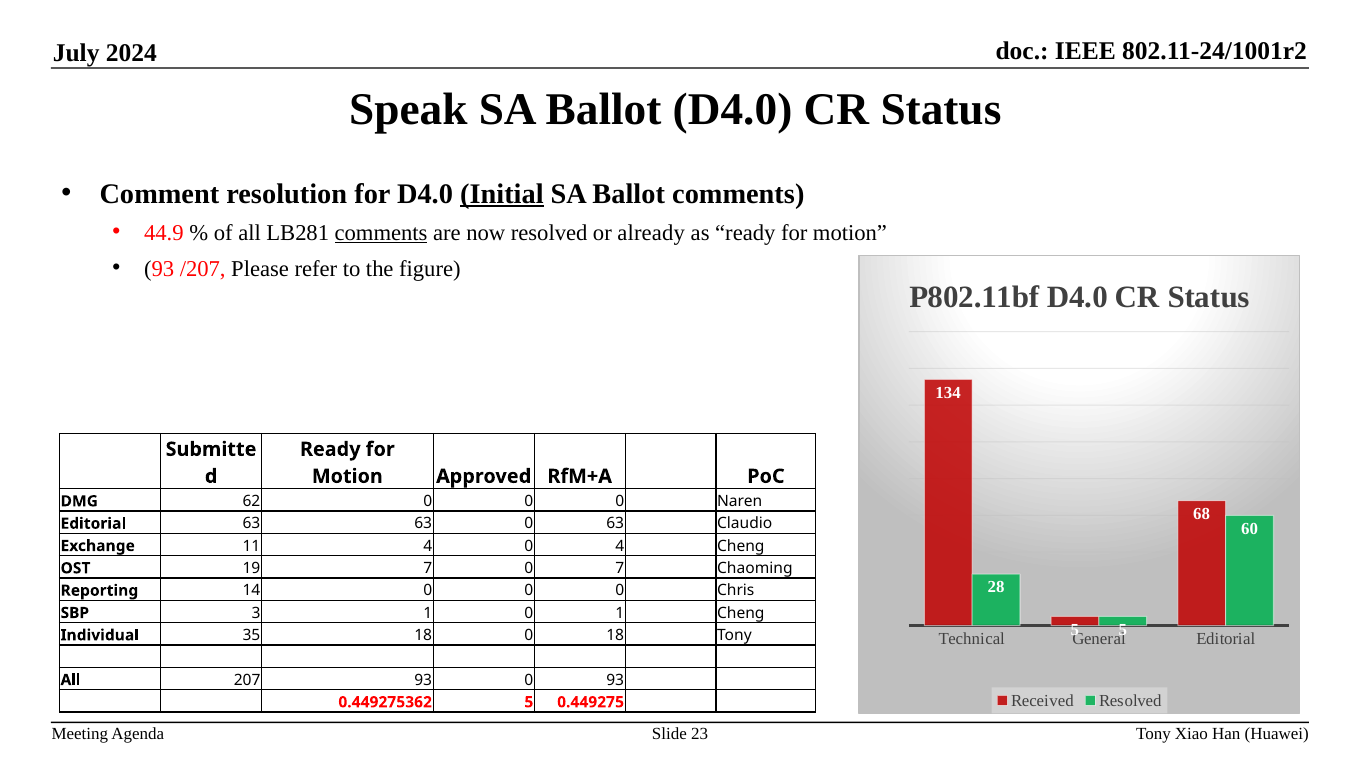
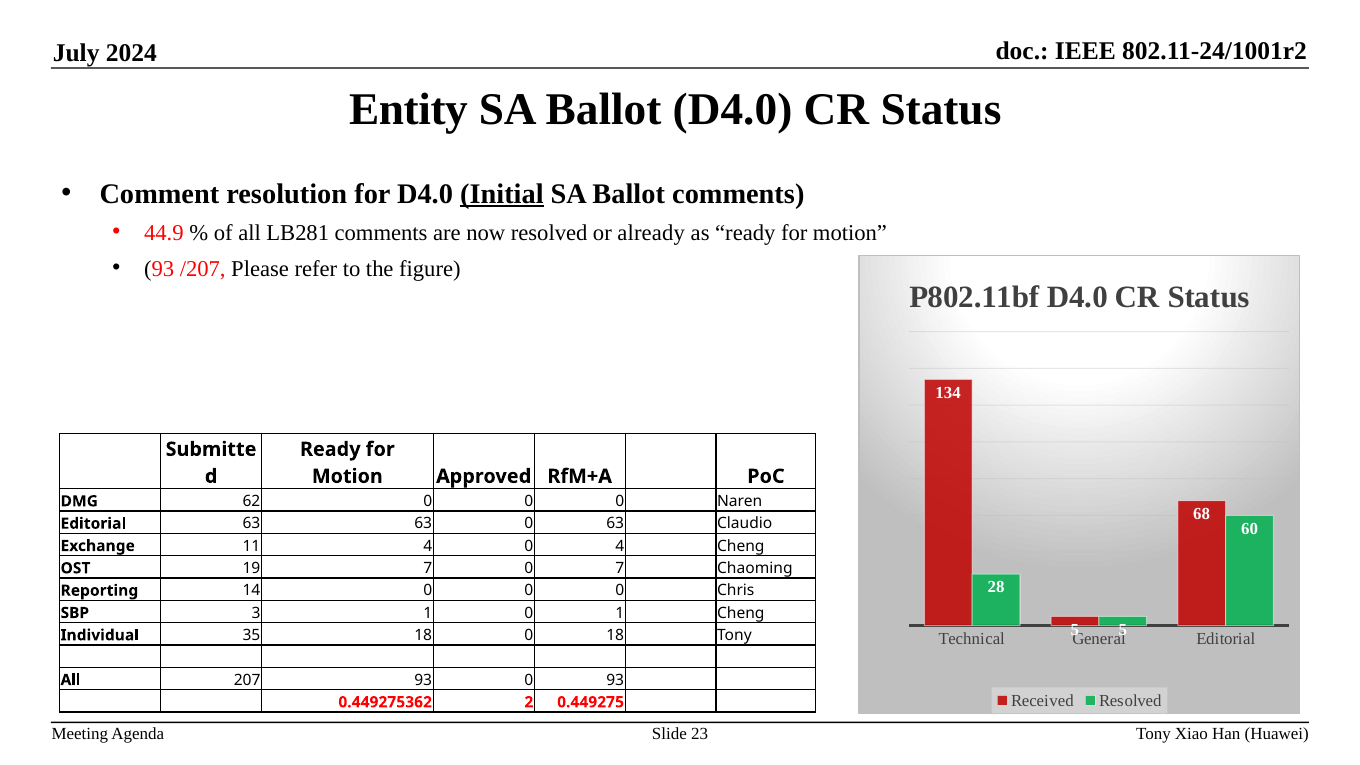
Speak: Speak -> Entity (409, 109)
comments underline: present -> none (381, 233)
0.449275362 5: 5 -> 2 (529, 702)
